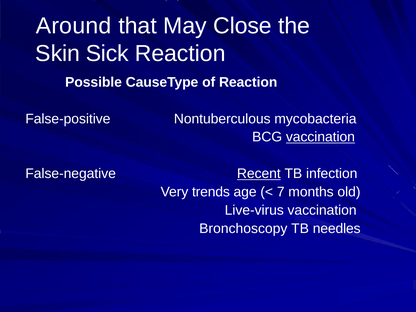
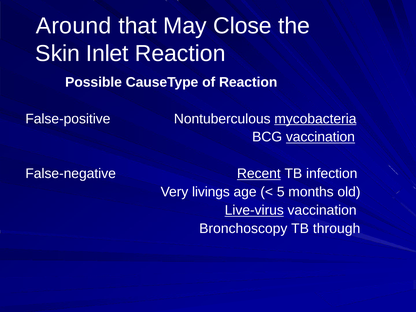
Sick: Sick -> Inlet (107, 53)
mycobacteria underline: none -> present (315, 119)
trends: trends -> livings (211, 192)
7: 7 -> 5 (281, 192)
Live-virus underline: none -> present (254, 210)
needles: needles -> through (337, 229)
